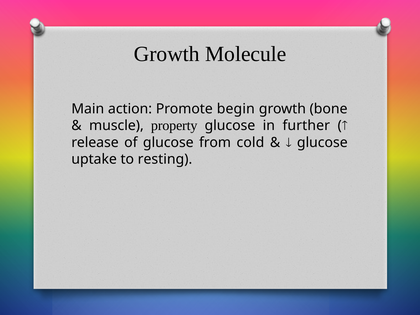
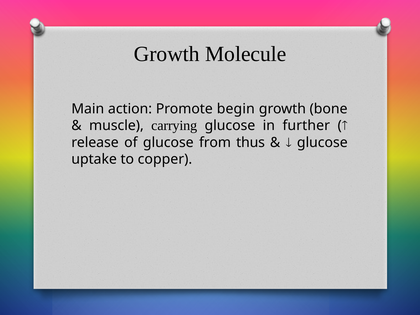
property: property -> carrying (174, 126)
cold: cold -> thus (251, 142)
resting: resting -> copper (165, 159)
